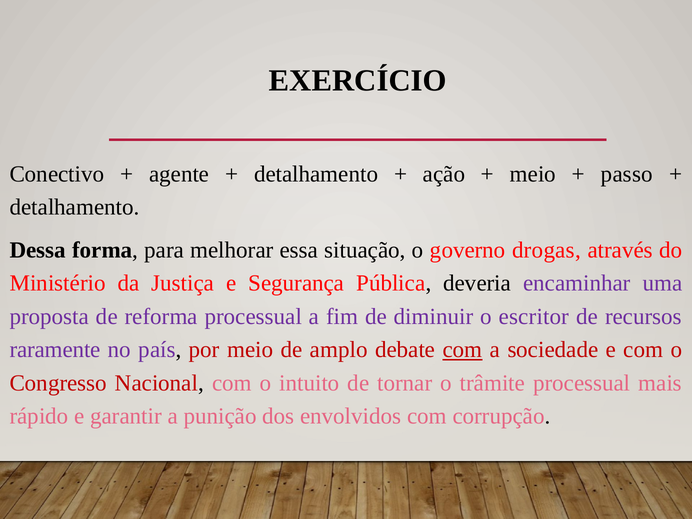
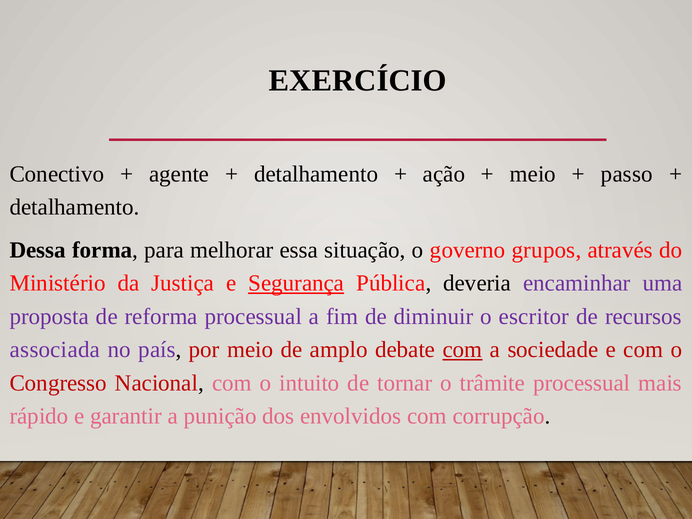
drogas: drogas -> grupos (547, 250)
Segurança underline: none -> present (296, 283)
raramente: raramente -> associada (55, 350)
